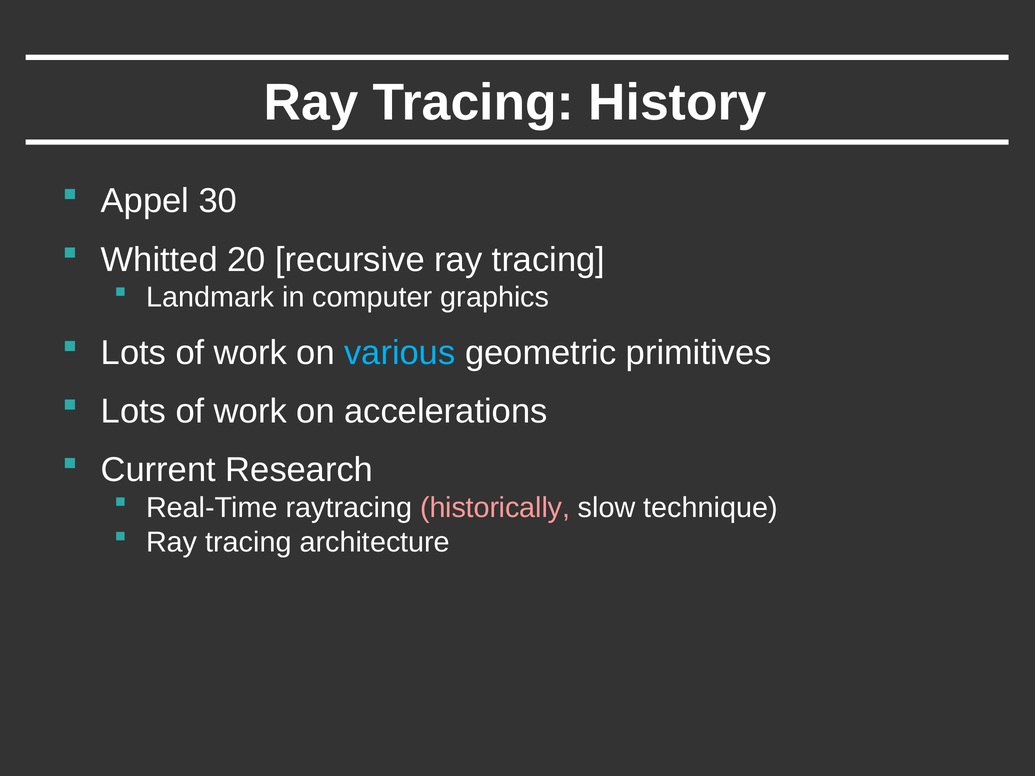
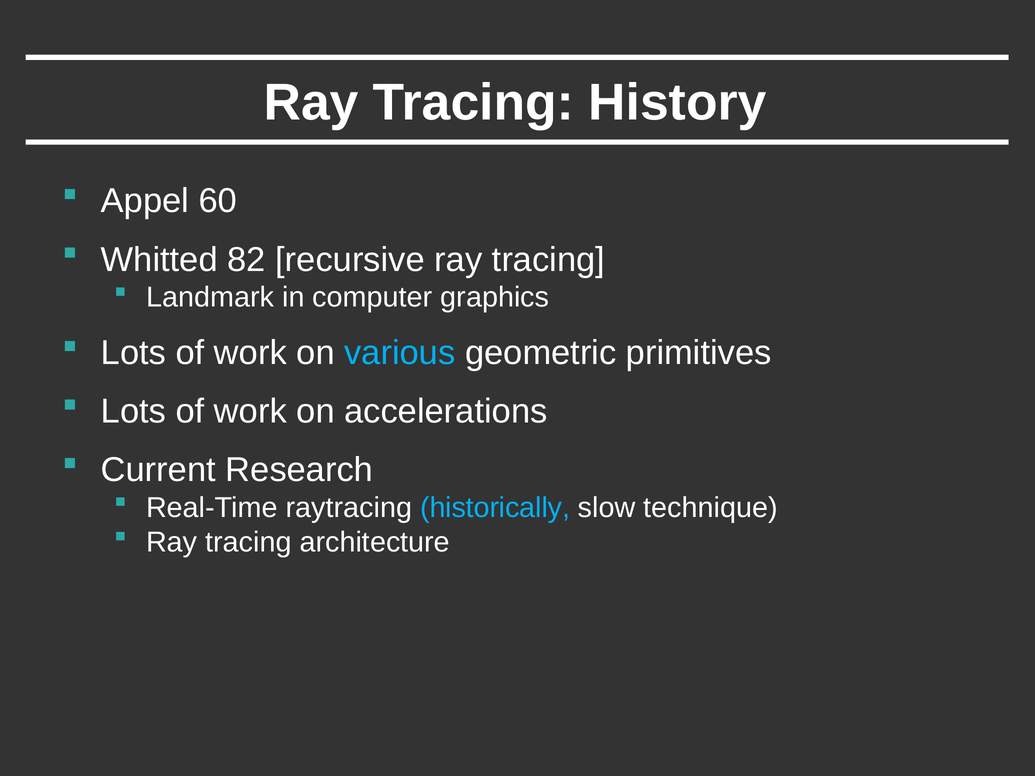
30: 30 -> 60 (218, 201)
20: 20 -> 82 (246, 260)
historically colour: pink -> light blue (495, 508)
